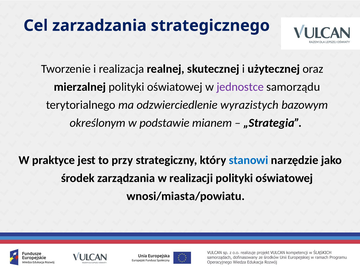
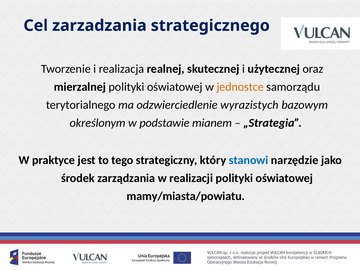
jednostce colour: purple -> orange (240, 87)
przy: przy -> tego (122, 160)
wnosi/miasta/powiatu: wnosi/miasta/powiatu -> mamy/miasta/powiatu (186, 196)
